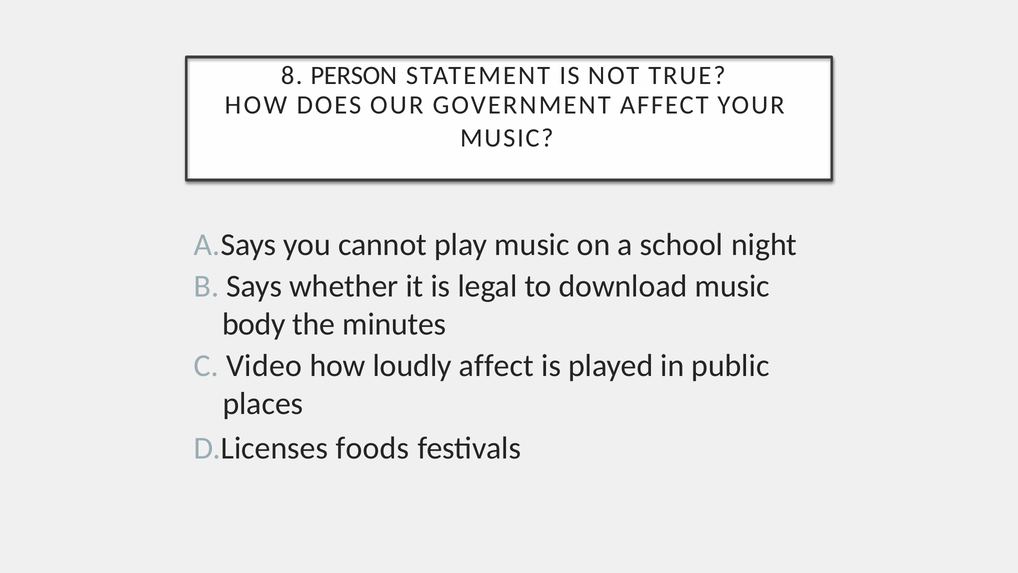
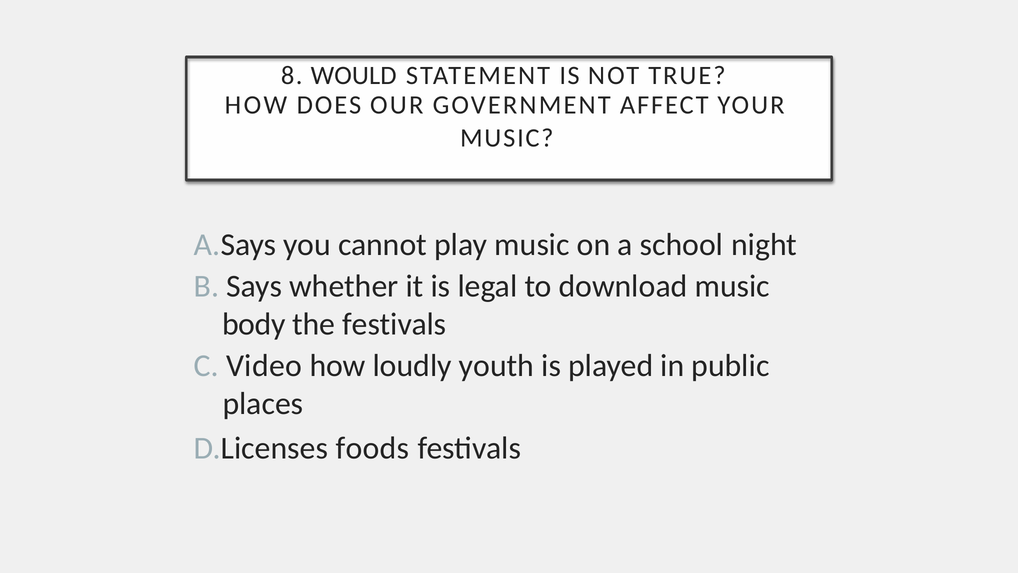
PERSON: PERSON -> WOULD (354, 75)
the minutes: minutes -> festivals (394, 324)
loudly affect: affect -> youth (497, 365)
